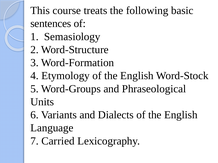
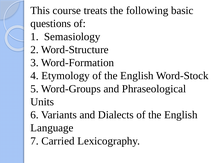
sentences: sentences -> questions (51, 24)
